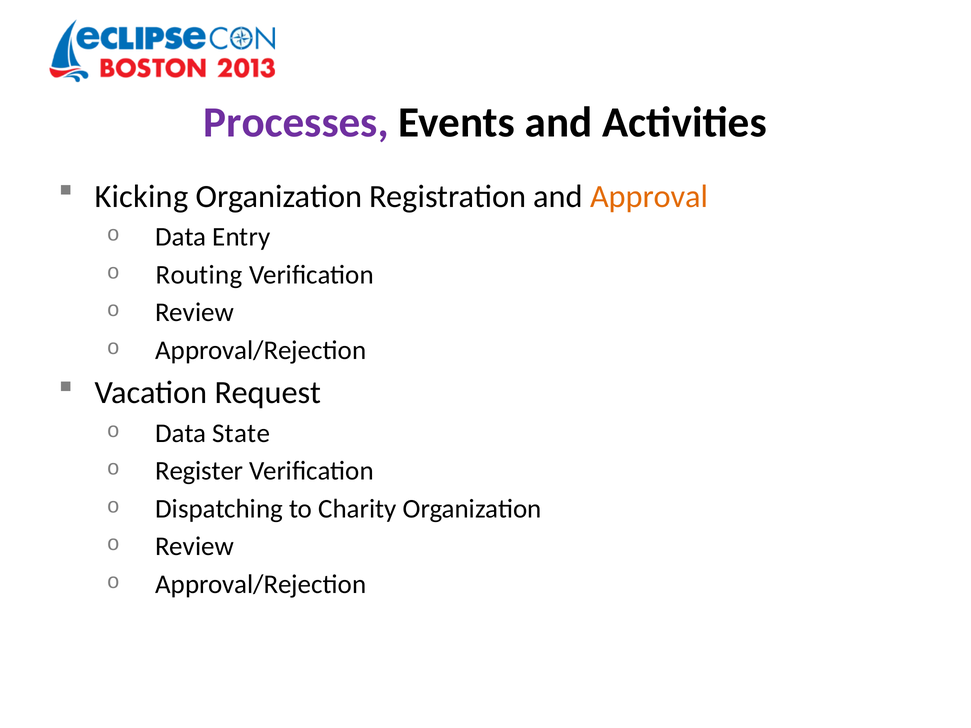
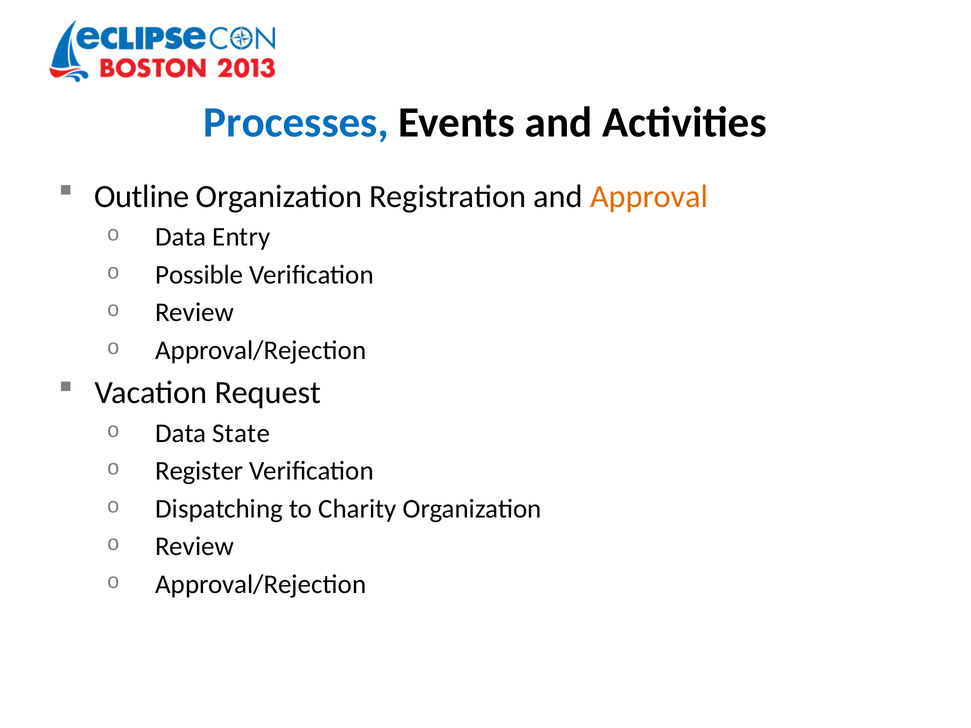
Processes colour: purple -> blue (296, 123)
Kicking: Kicking -> Outline (142, 196)
Routing: Routing -> Possible (199, 275)
